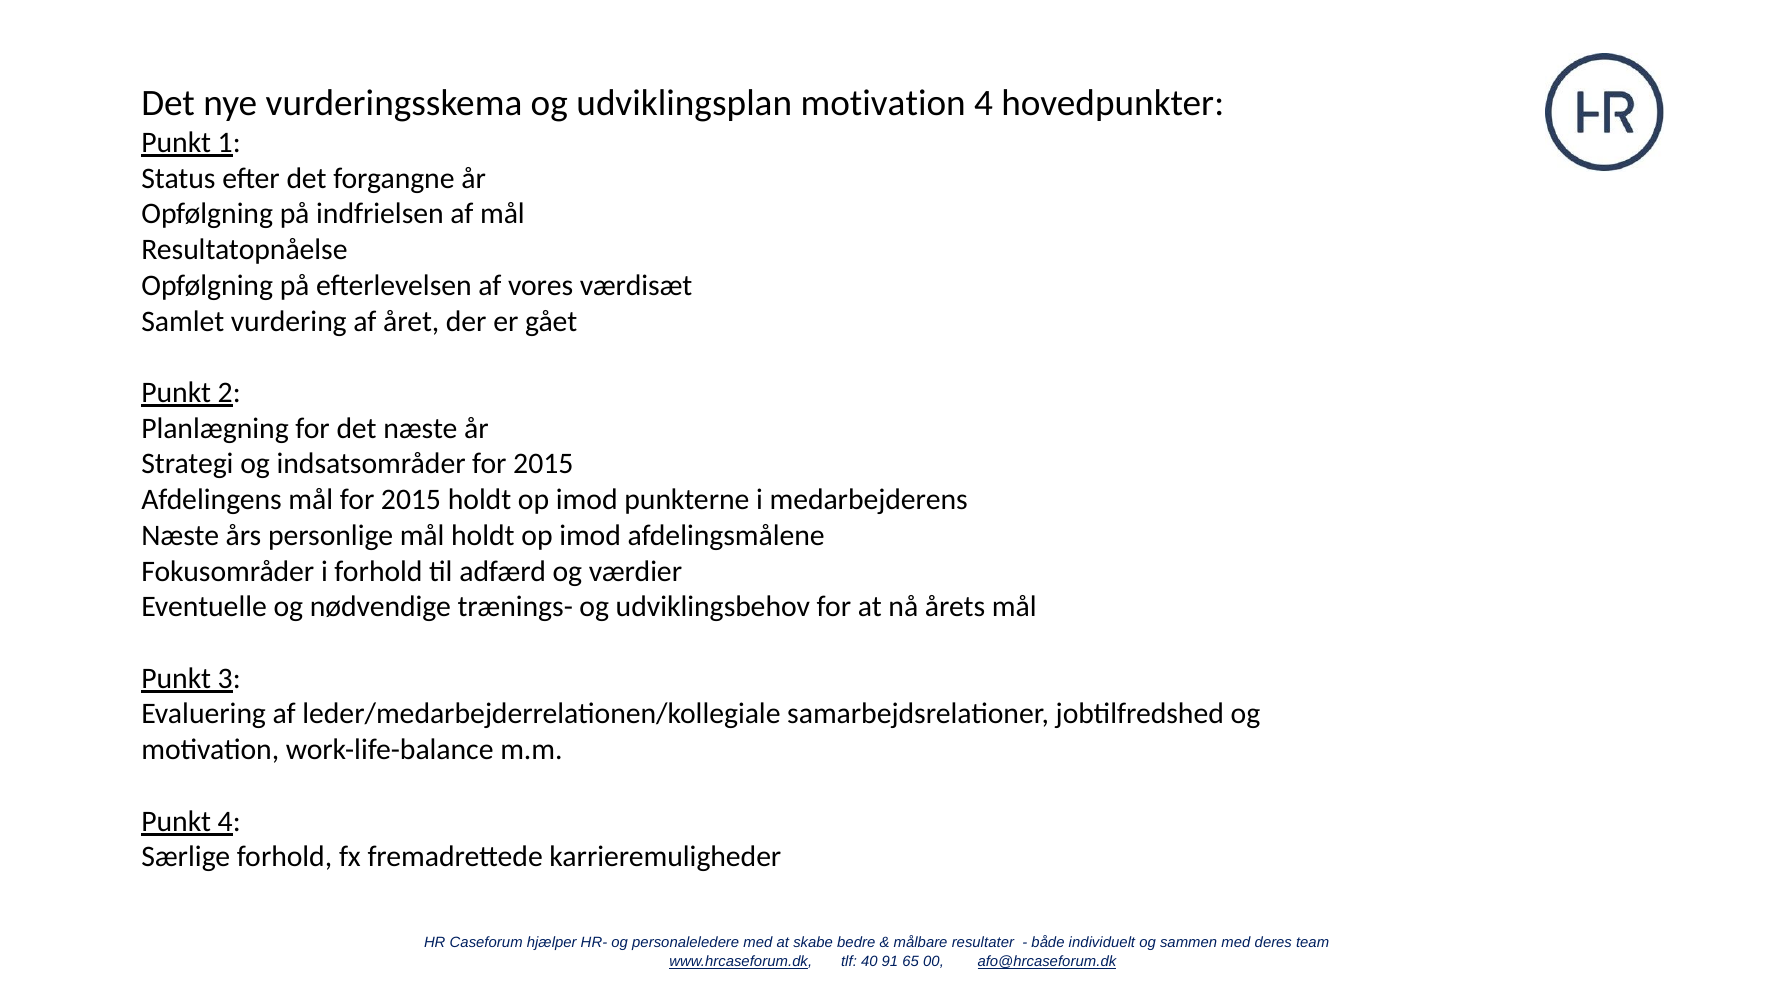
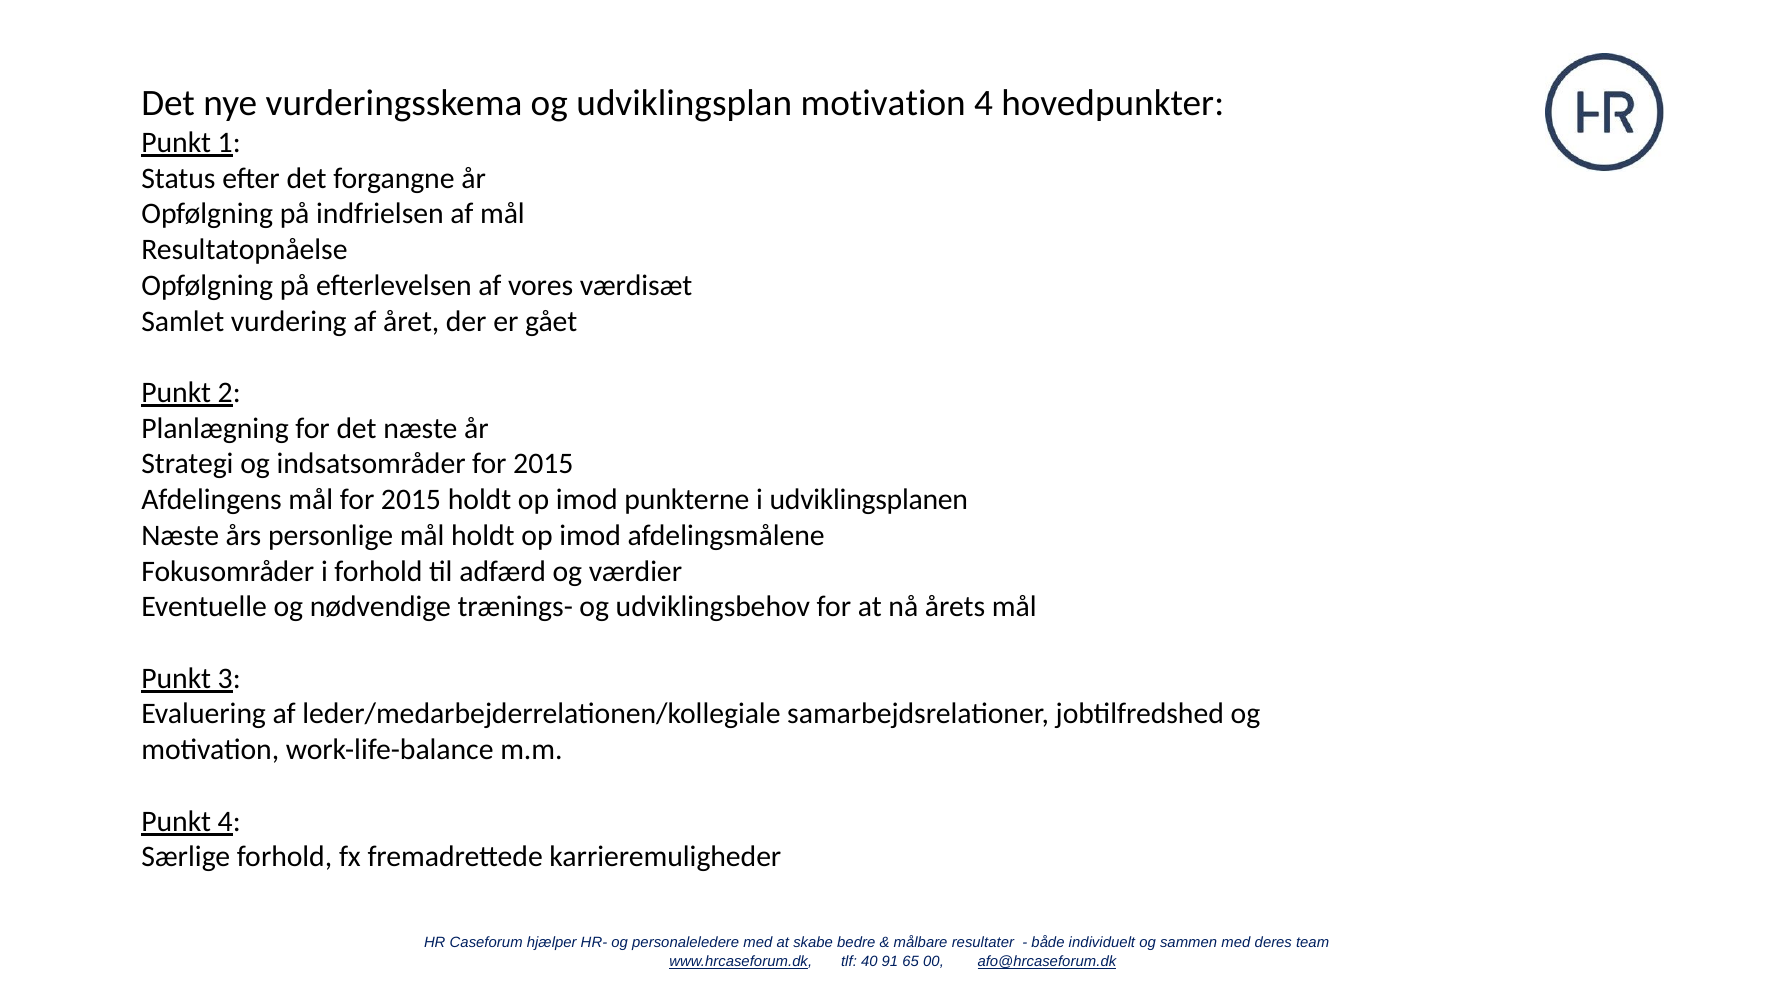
medarbejderens: medarbejderens -> udviklingsplanen (869, 500)
